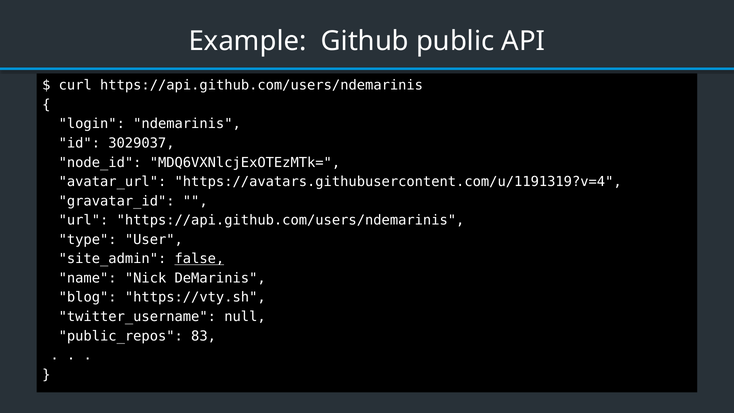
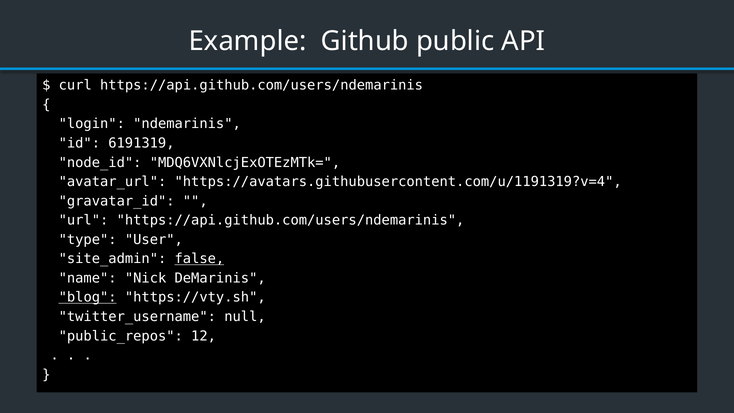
3029037: 3029037 -> 6191319 (141, 143)
blog underline: none -> present (88, 297)
83: 83 -> 12 (204, 336)
